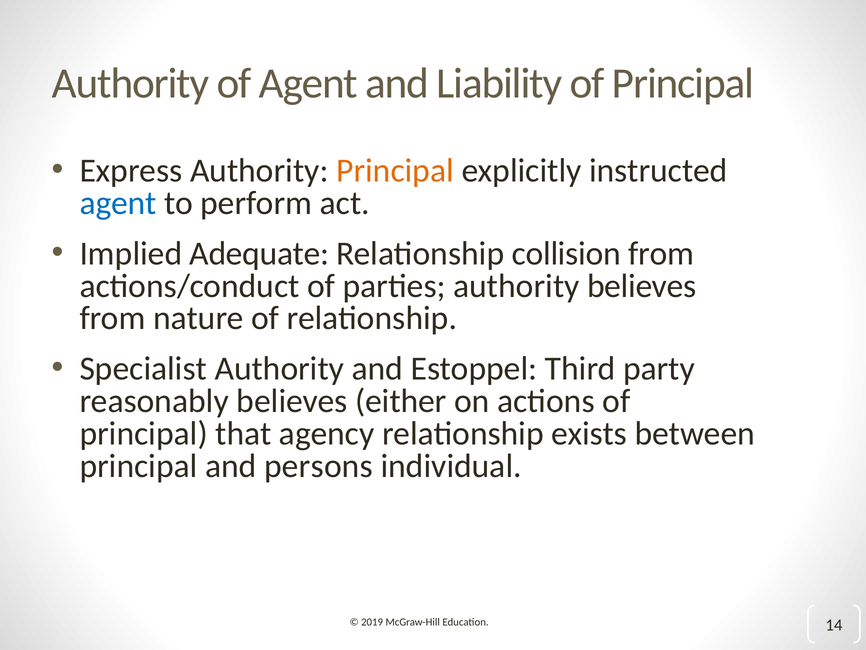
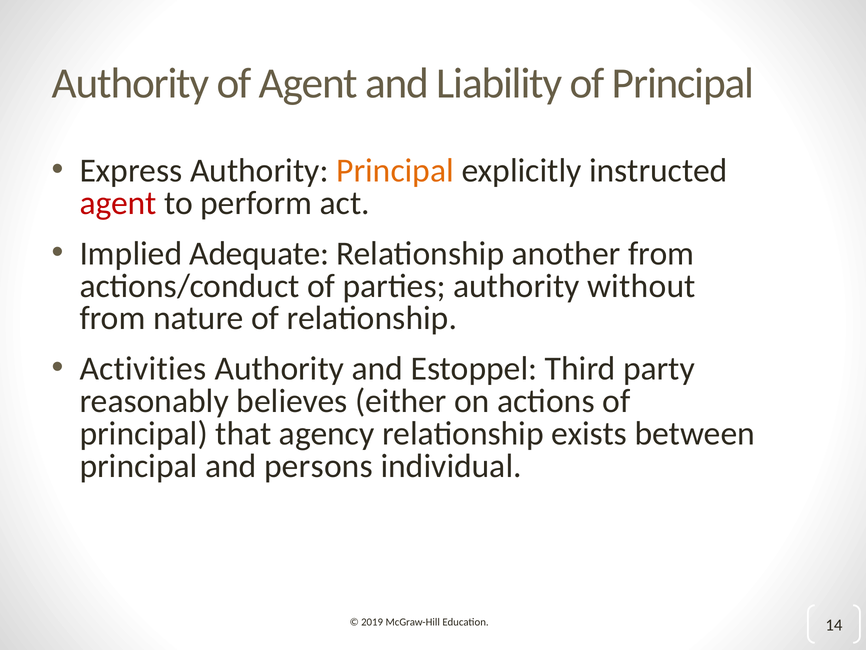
agent colour: blue -> red (118, 203)
collision: collision -> another (566, 253)
authority believes: believes -> without (641, 286)
Specialist: Specialist -> Activities (143, 368)
